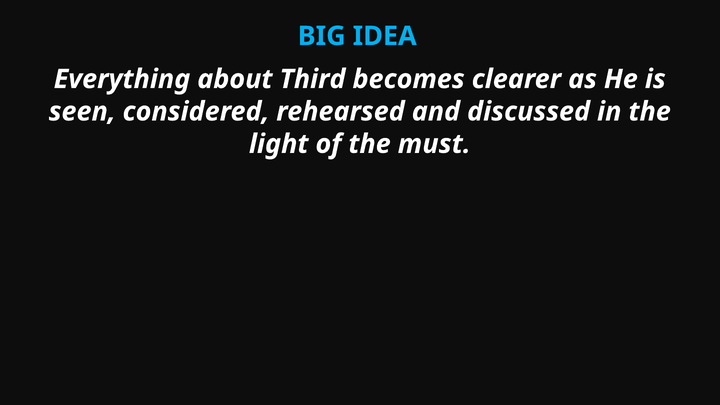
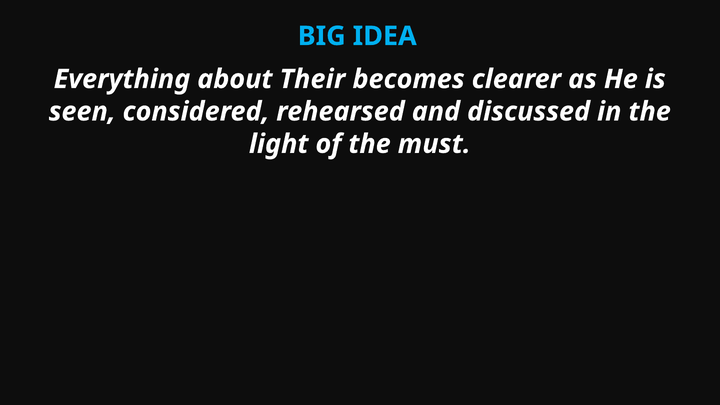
Third: Third -> Their (312, 79)
